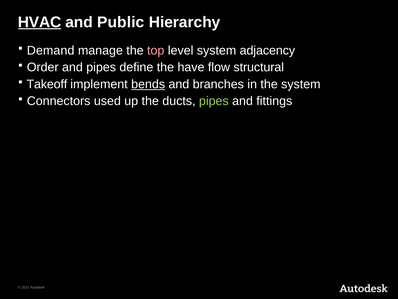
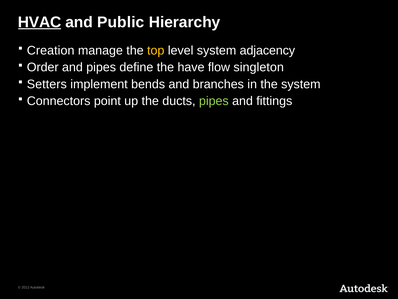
Demand: Demand -> Creation (51, 50)
top colour: pink -> yellow (156, 50)
structural: structural -> singleton (259, 67)
Takeoff: Takeoff -> Setters (47, 84)
bends underline: present -> none (148, 84)
used: used -> point (107, 101)
